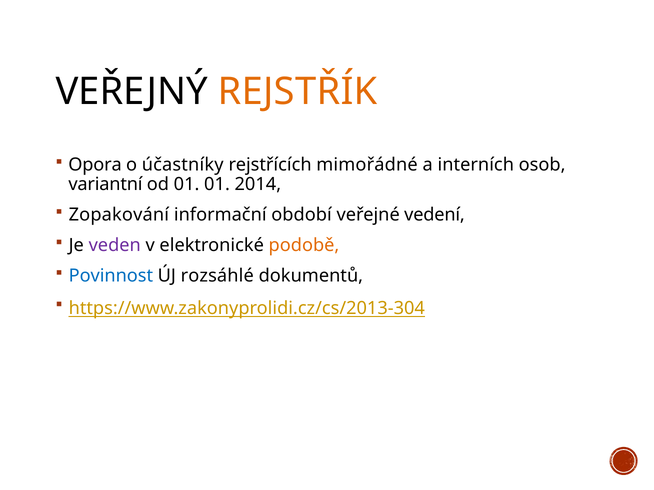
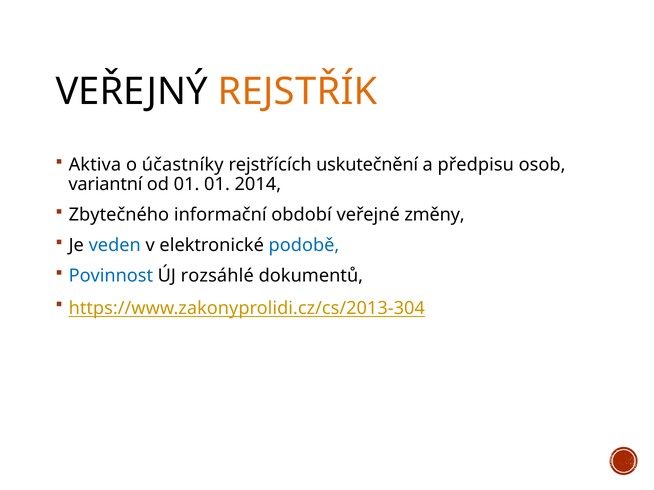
Opora: Opora -> Aktiva (95, 165)
mimořádné: mimořádné -> uskutečnění (367, 165)
interních: interních -> předpisu (476, 165)
Zopakování: Zopakování -> Zbytečného (119, 215)
vedení: vedení -> změny (435, 215)
veden colour: purple -> blue (115, 245)
podobě colour: orange -> blue (304, 245)
